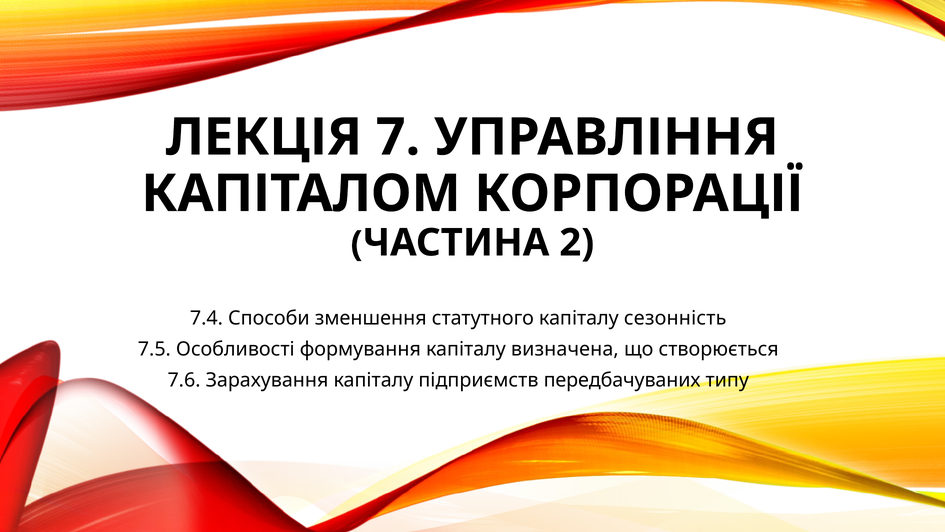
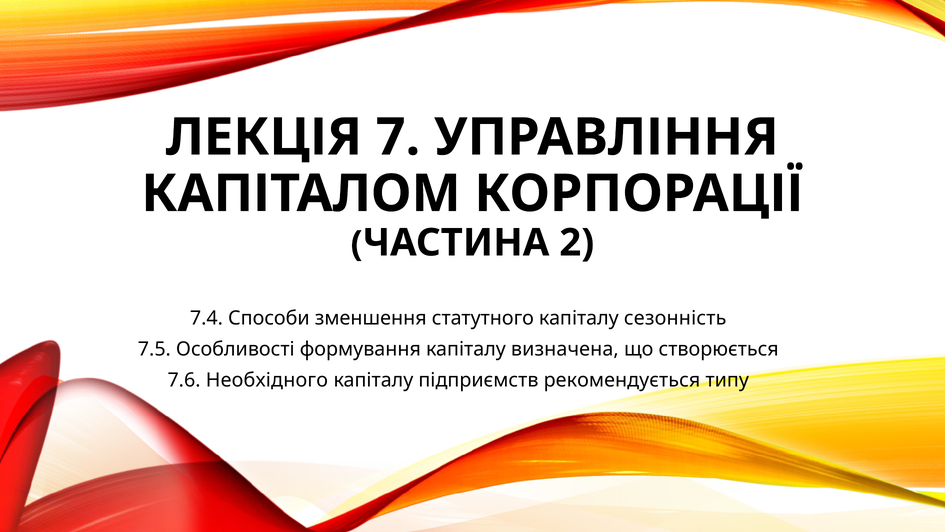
Зарахування: Зарахування -> Необхідного (267, 380)
передбачуваних: передбачуваних -> рекомендується (622, 380)
